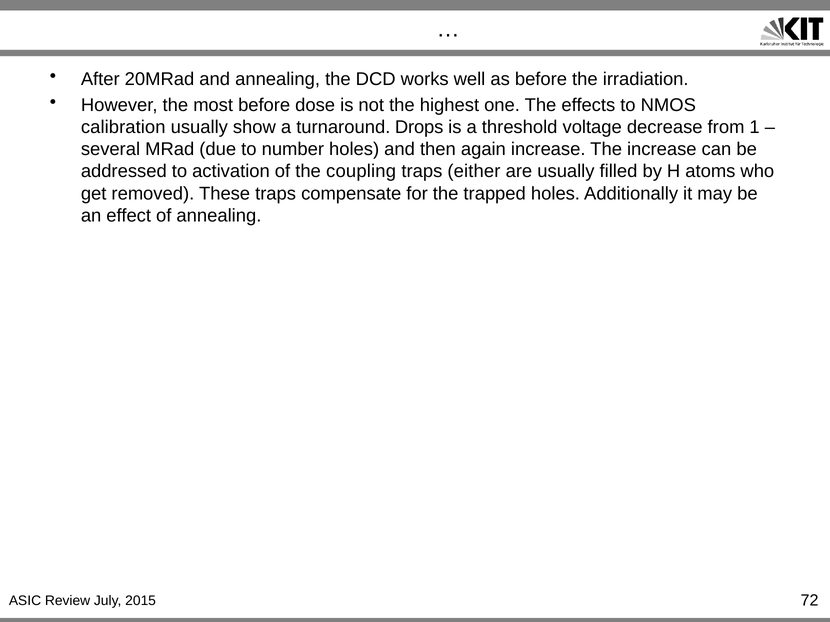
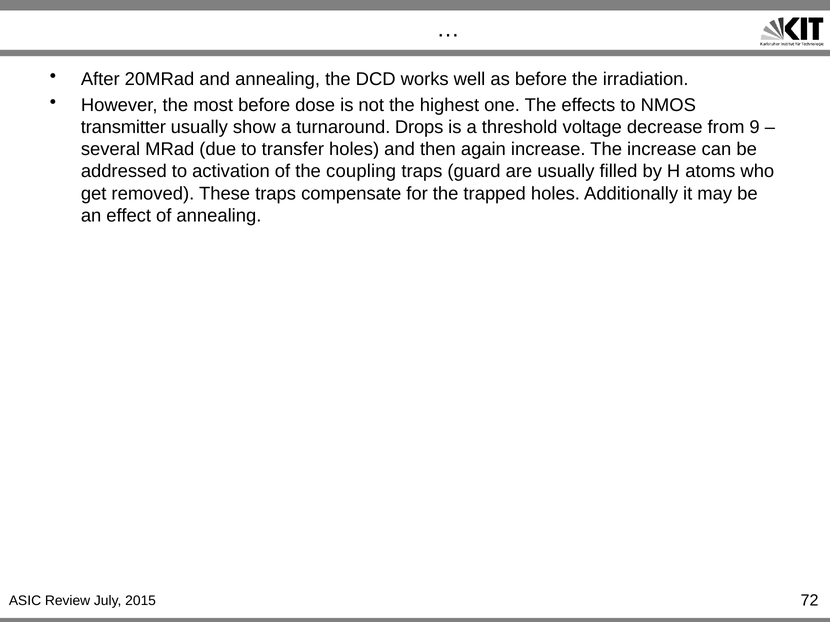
calibration: calibration -> transmitter (123, 127)
1: 1 -> 9 (755, 127)
number: number -> transfer (293, 149)
either: either -> guard (474, 172)
